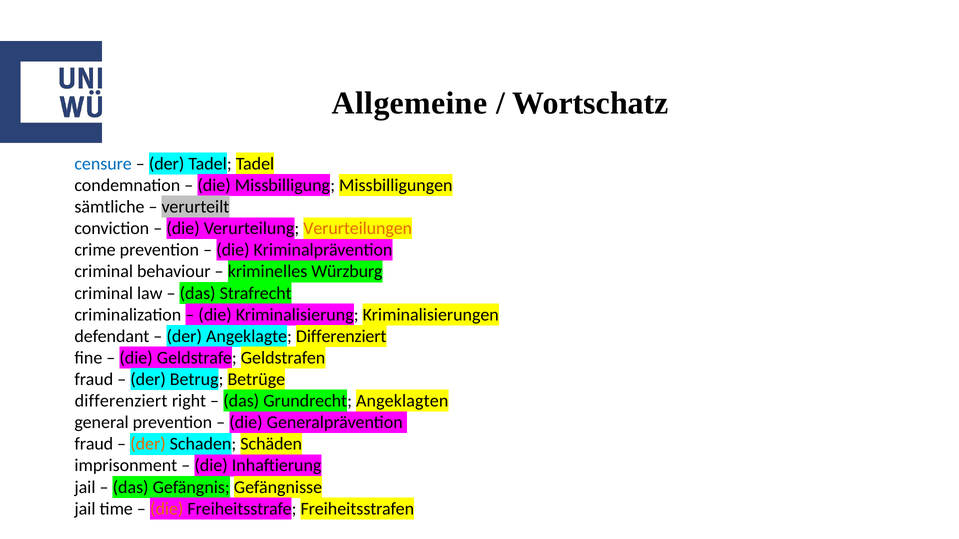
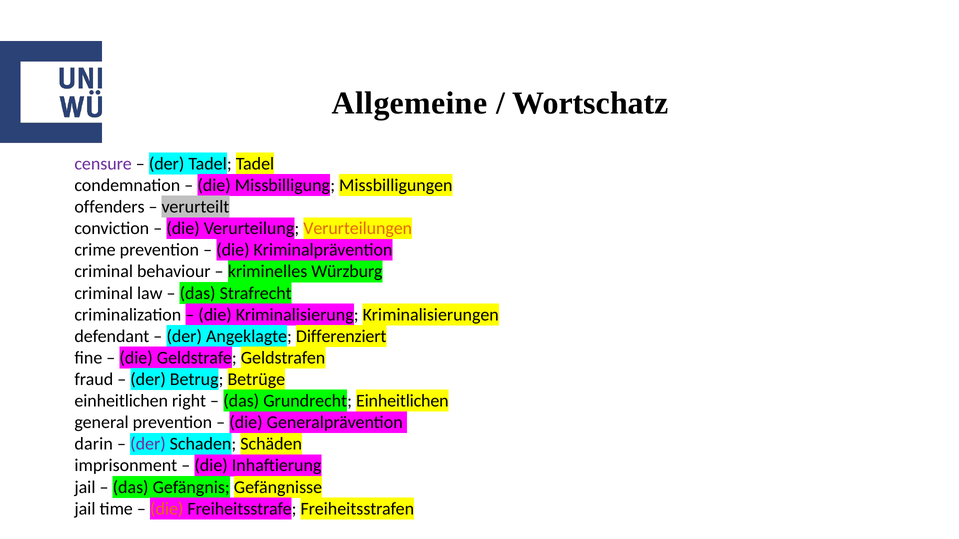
censure colour: blue -> purple (103, 164)
sämtliche: sämtliche -> offenders (109, 207)
differenziert: differenziert -> einheitlichen (121, 401)
Grundrecht Angeklagten: Angeklagten -> Einheitlichen (402, 401)
fraud: fraud -> darin (94, 444)
der colour: orange -> purple (148, 444)
